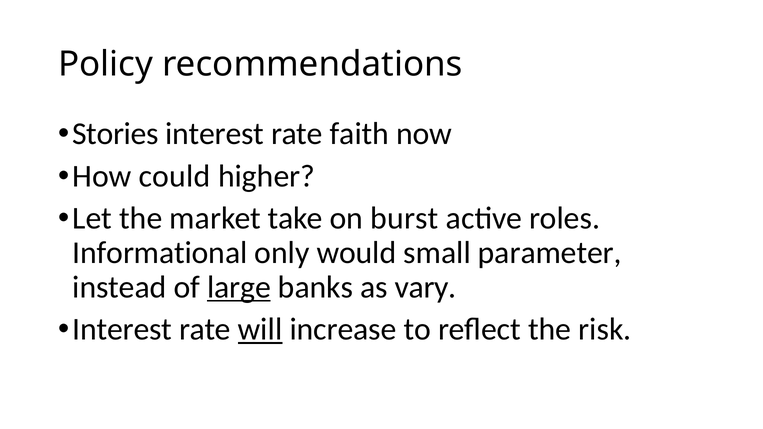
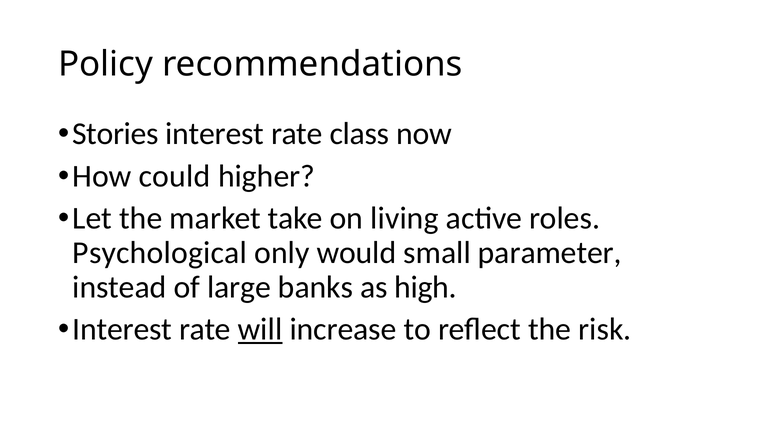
faith: faith -> class (359, 134)
burst: burst -> living (405, 219)
Informational: Informational -> Psychological (160, 253)
large underline: present -> none (239, 287)
vary: vary -> high (425, 287)
